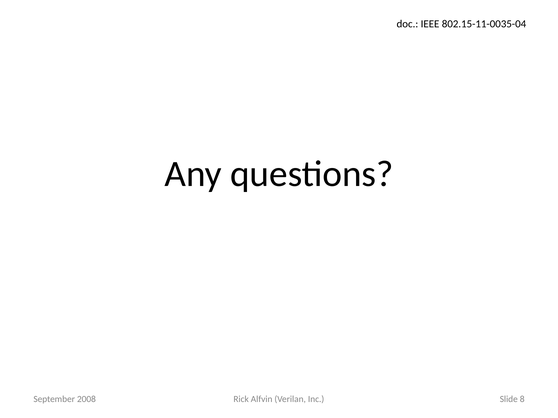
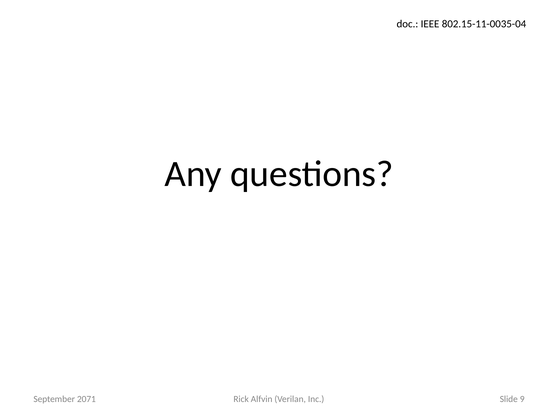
2008: 2008 -> 2071 (86, 400)
8: 8 -> 9 (522, 400)
